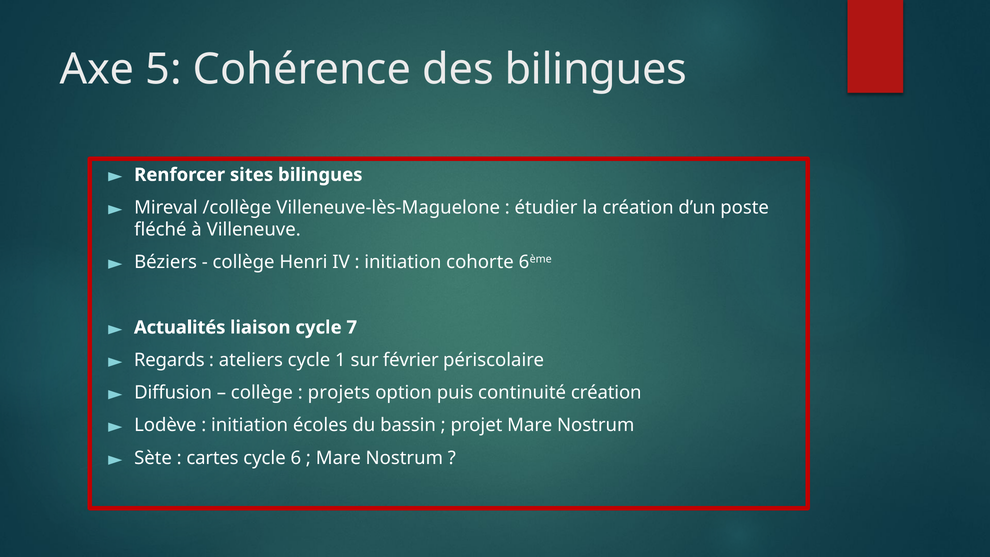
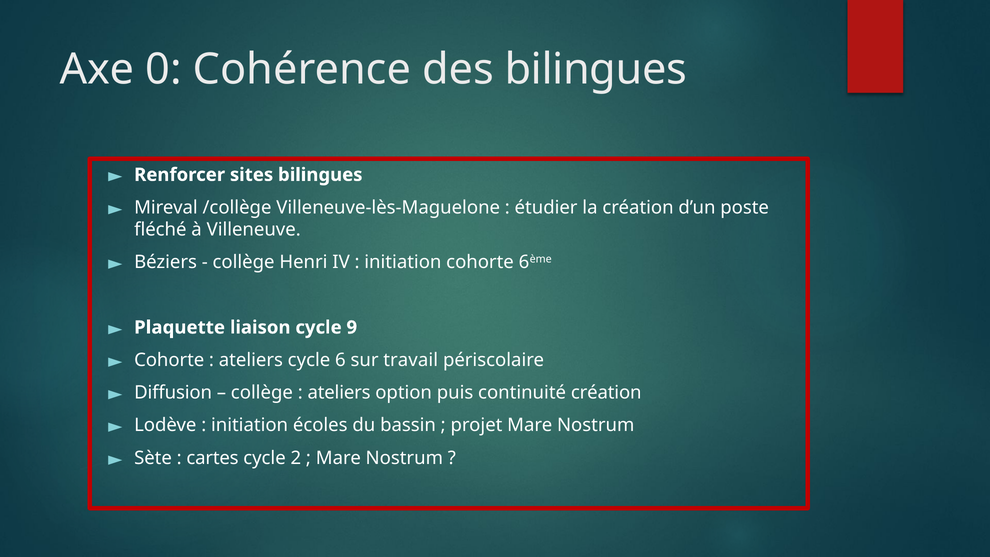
5: 5 -> 0 (163, 70)
Actualités: Actualités -> Plaquette (180, 327)
7: 7 -> 9 (352, 327)
Regards: Regards -> Cohorte (169, 360)
1: 1 -> 6 (340, 360)
février: février -> travail (411, 360)
projets: projets -> ateliers (339, 393)
6: 6 -> 2 (296, 458)
